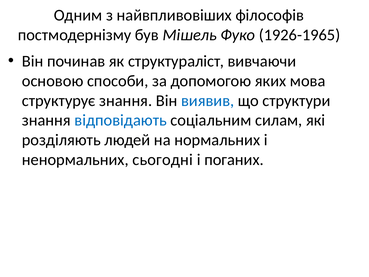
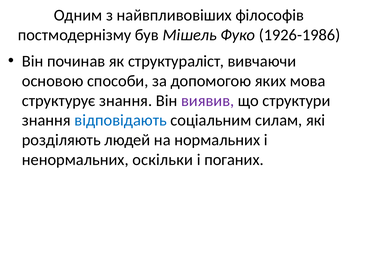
1926-1965: 1926-1965 -> 1926-1986 (300, 35)
виявив colour: blue -> purple (208, 100)
сьогодні: сьогодні -> оскільки (163, 160)
